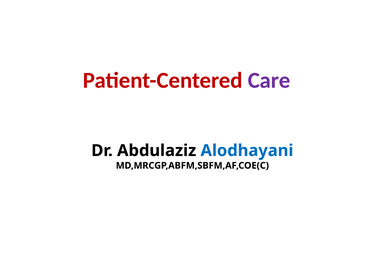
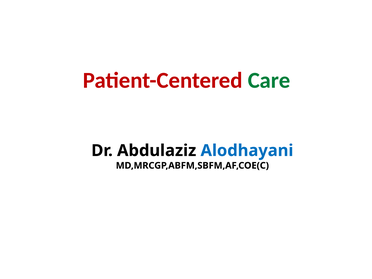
Care colour: purple -> green (269, 80)
